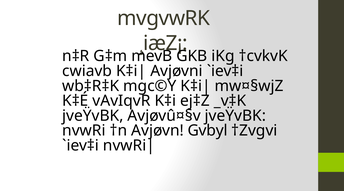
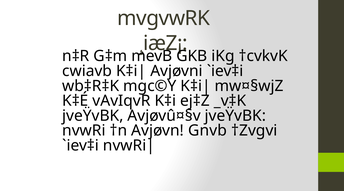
Gvbyl: Gvbyl -> Gnvb (207, 131)
